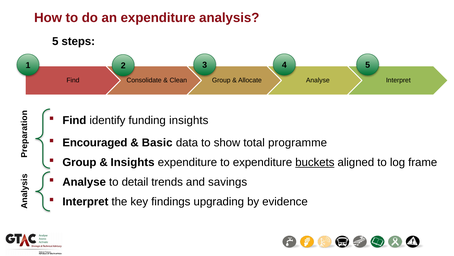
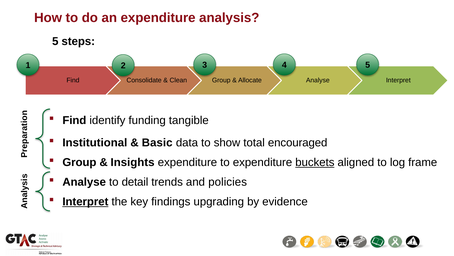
funding insights: insights -> tangible (189, 120)
Encouraged: Encouraged -> Institutional (95, 143)
programme: programme -> encouraged (298, 143)
savings: savings -> policies (228, 182)
Interpret underline: none -> present (85, 201)
